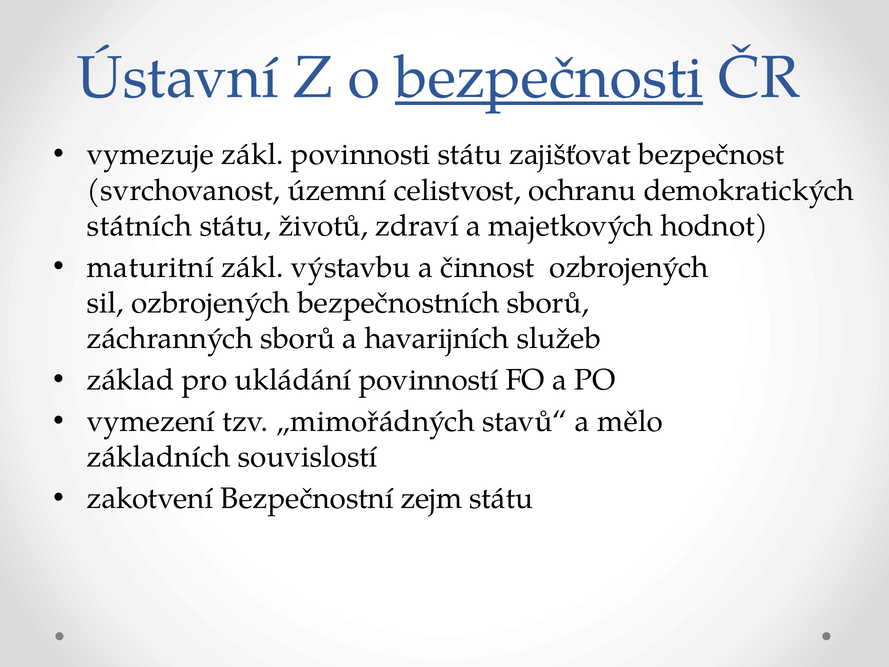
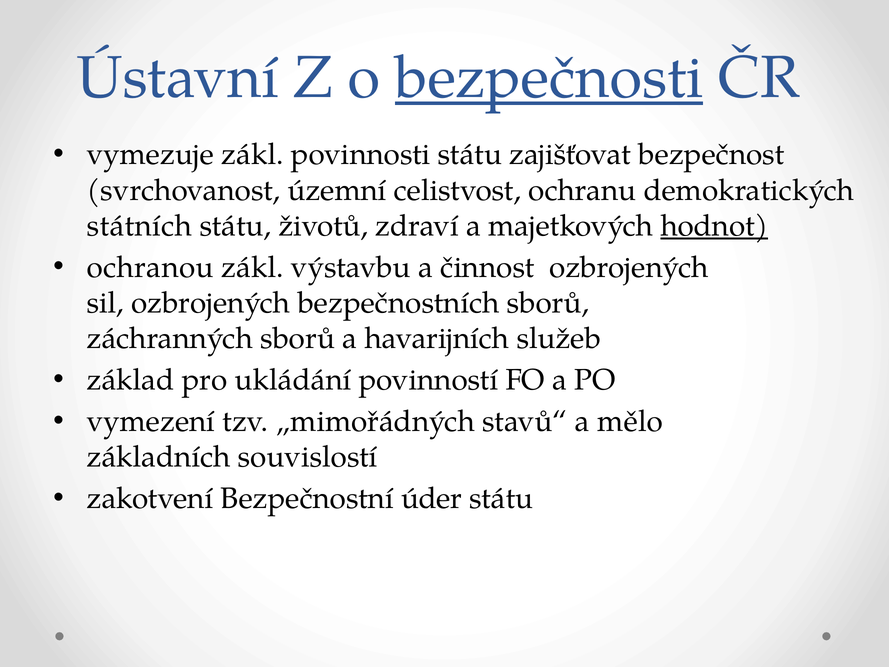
hodnot underline: none -> present (714, 226)
maturitní: maturitní -> ochranou (150, 267)
zejm: zejm -> úder (432, 498)
